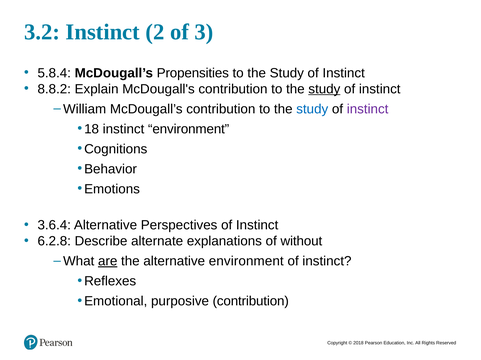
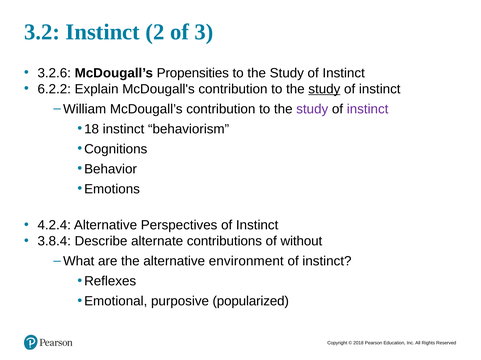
5.8.4: 5.8.4 -> 3.2.6 (54, 73)
8.8.2: 8.8.2 -> 6.2.2 (54, 89)
study colour: blue -> purple (312, 109)
instinct environment: environment -> behaviorism (189, 129)
3.6.4: 3.6.4 -> 4.2.4 (54, 226)
6.2.8: 6.2.8 -> 3.8.4 (54, 242)
explanations: explanations -> contributions (224, 242)
are underline: present -> none (108, 262)
purposive contribution: contribution -> popularized (251, 302)
